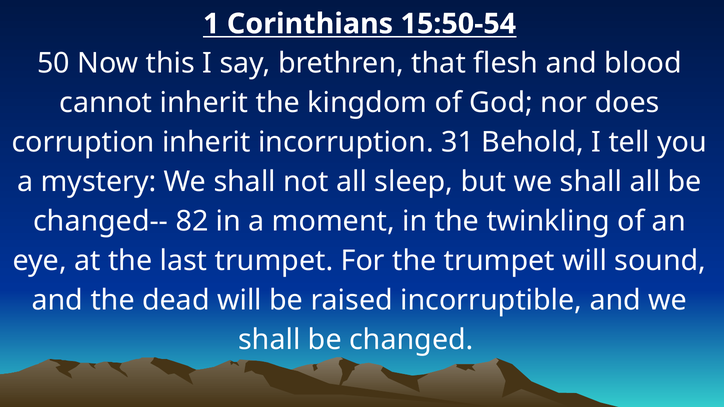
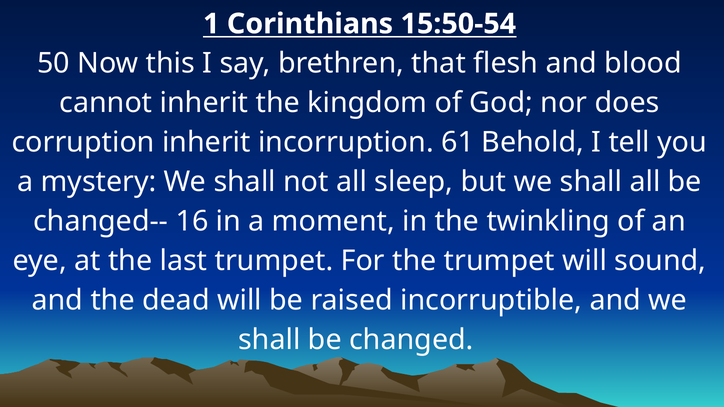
31: 31 -> 61 (458, 142)
82: 82 -> 16 (192, 222)
